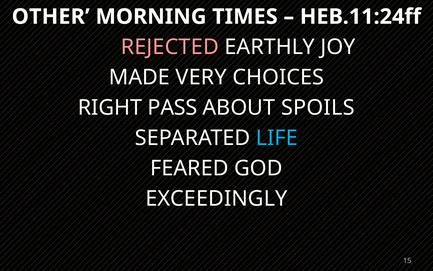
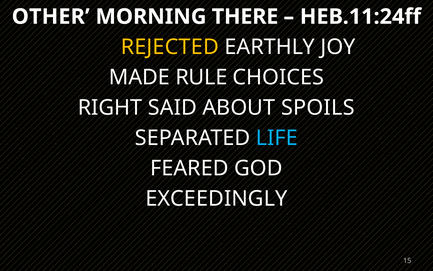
TIMES: TIMES -> THERE (245, 17)
REJECTED colour: pink -> yellow (170, 47)
VERY: VERY -> RULE (201, 77)
PASS: PASS -> SAID (172, 108)
